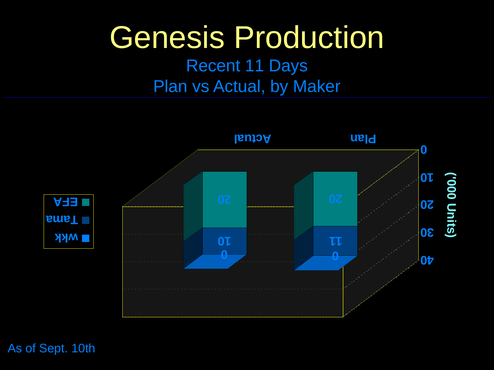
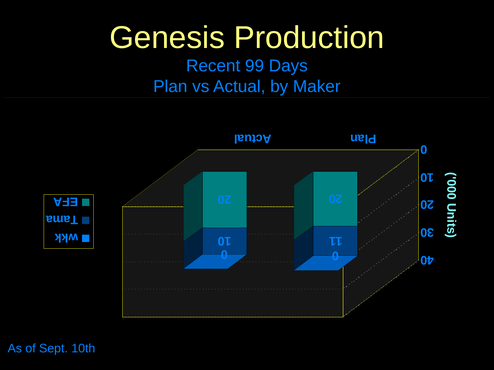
11: 11 -> 99 (255, 66)
